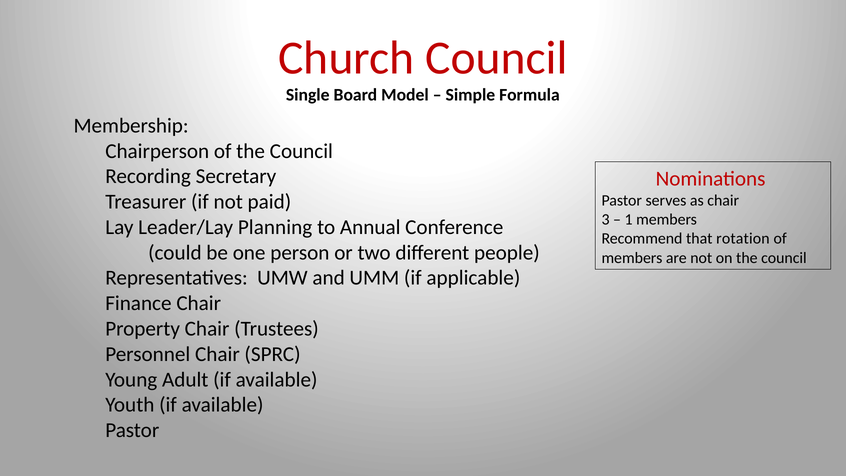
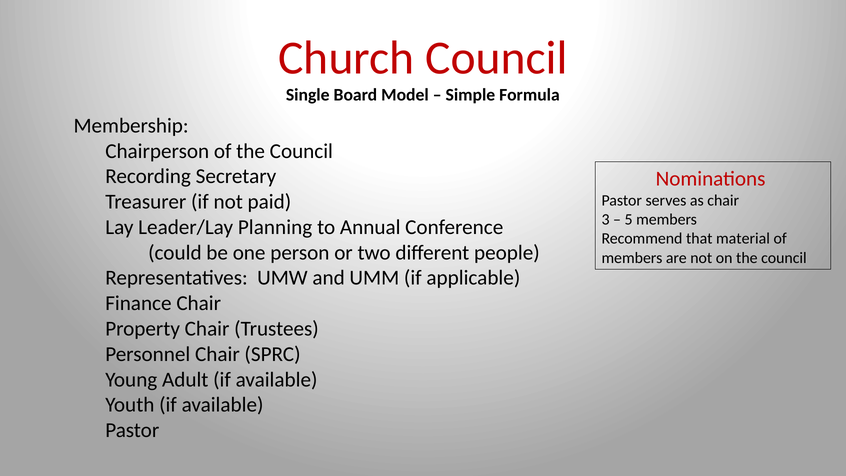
1: 1 -> 5 (629, 220)
rotation: rotation -> material (743, 239)
